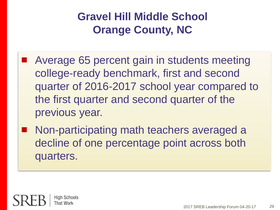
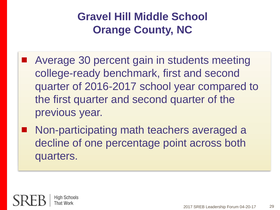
65: 65 -> 30 (84, 60)
